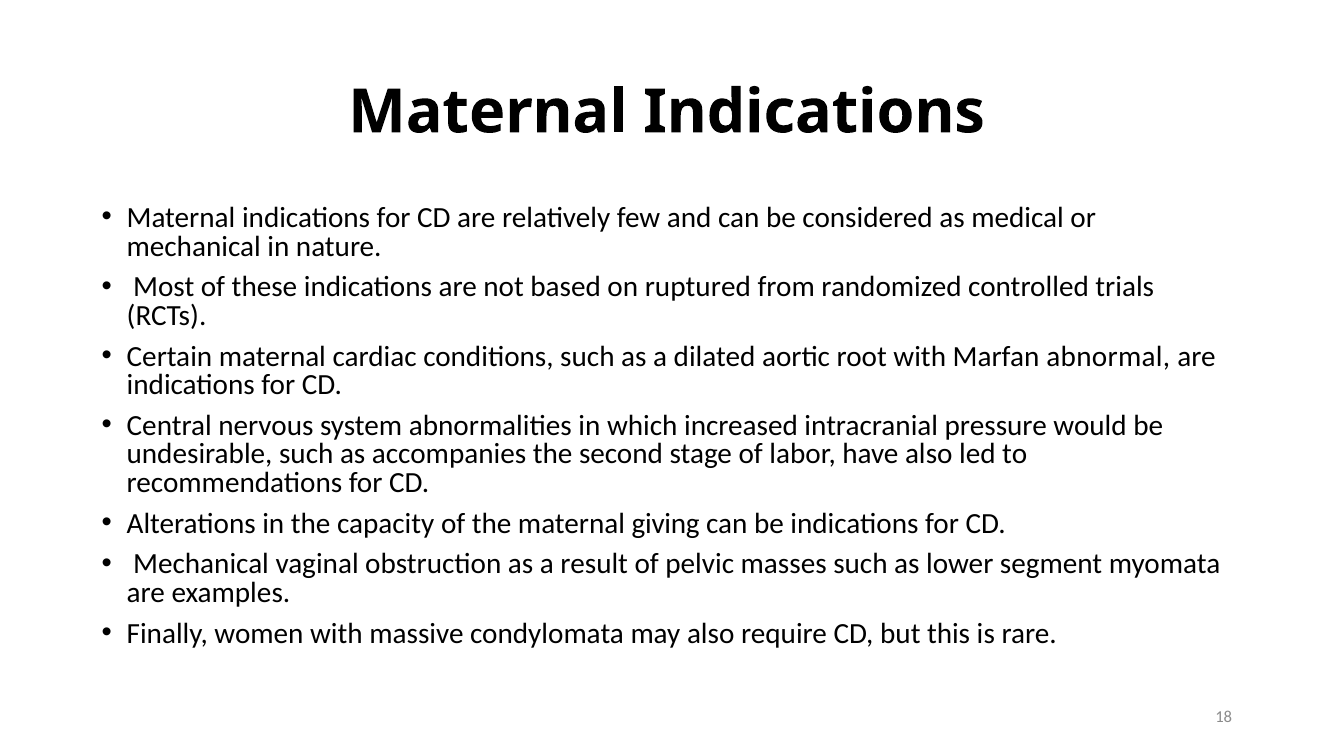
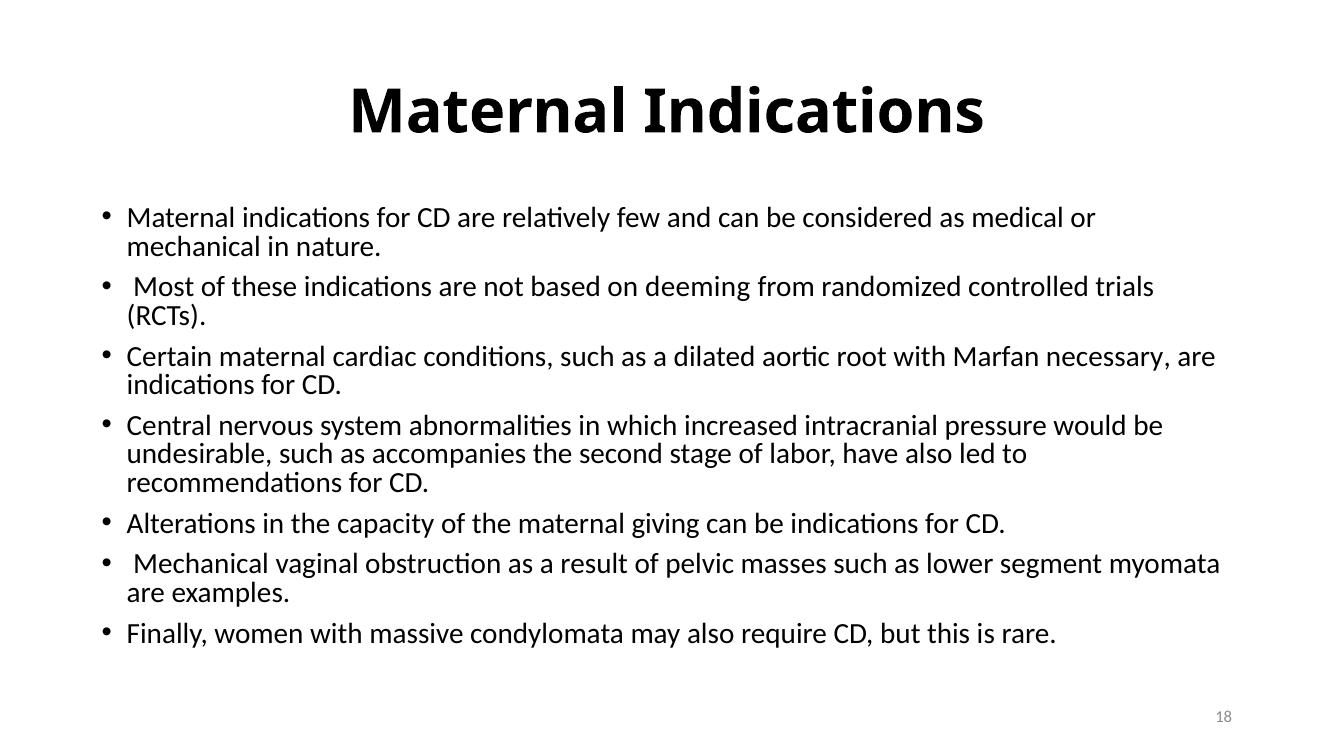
ruptured: ruptured -> deeming (698, 287)
abnormal: abnormal -> necessary (1108, 356)
